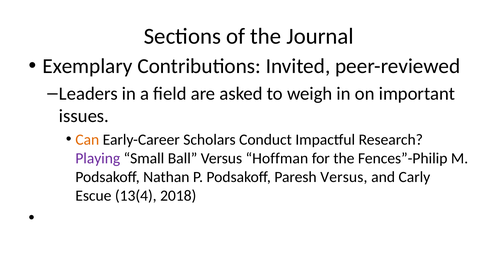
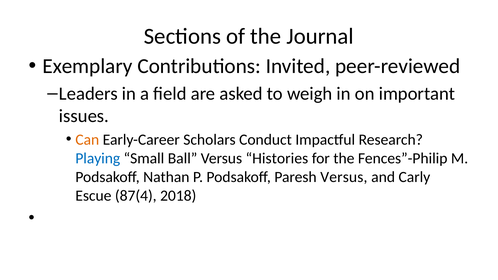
Playing colour: purple -> blue (98, 158)
Hoffman: Hoffman -> Histories (277, 158)
13(4: 13(4 -> 87(4 (136, 196)
